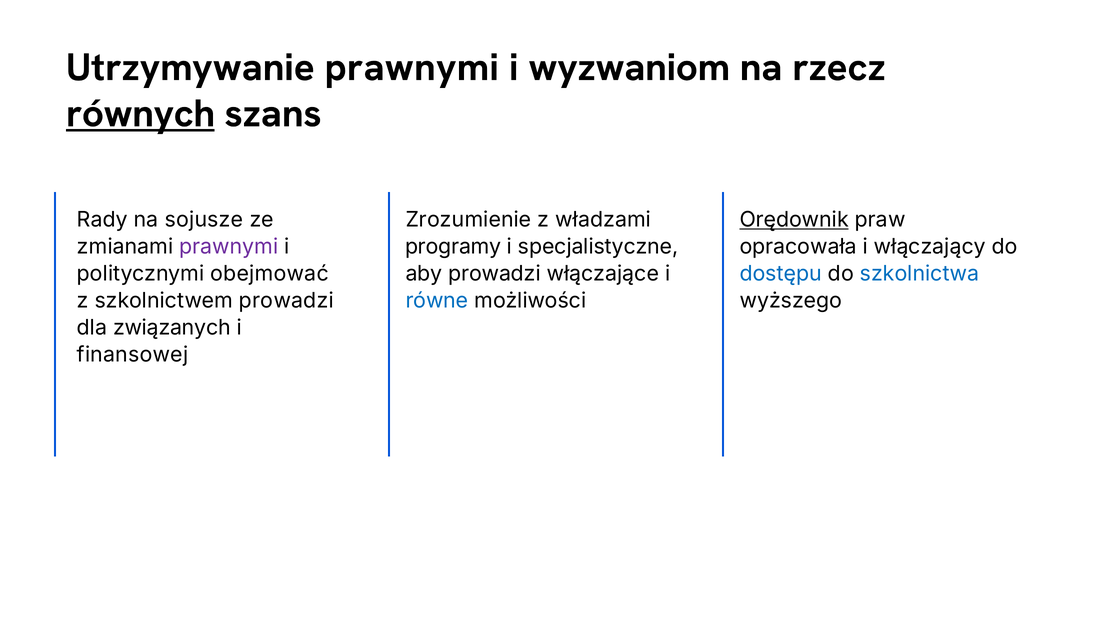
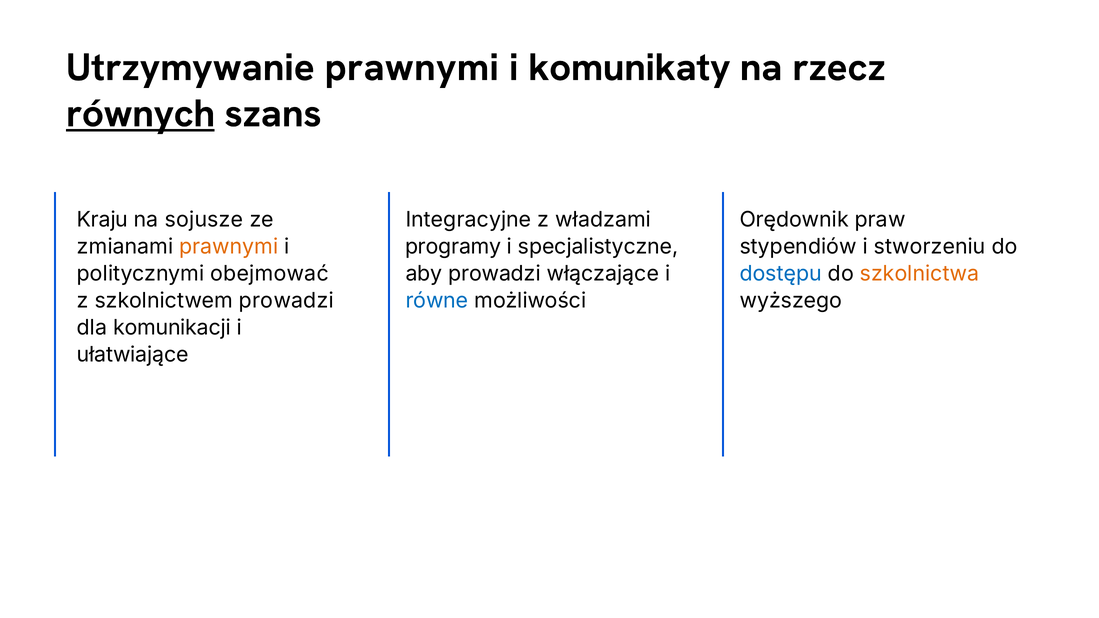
wyzwaniom: wyzwaniom -> komunikaty (629, 67)
Rady: Rady -> Kraju (102, 220)
Zrozumienie: Zrozumienie -> Integracyjne (468, 220)
Orędownik underline: present -> none (794, 220)
prawnymi colour: purple -> orange (229, 247)
opracowała: opracowała -> stypendiów (798, 247)
włączający: włączający -> stworzeniu (930, 247)
szkolnictwa colour: blue -> orange (919, 274)
związanych: związanych -> komunikacji (172, 328)
finansowej: finansowej -> ułatwiające (133, 355)
